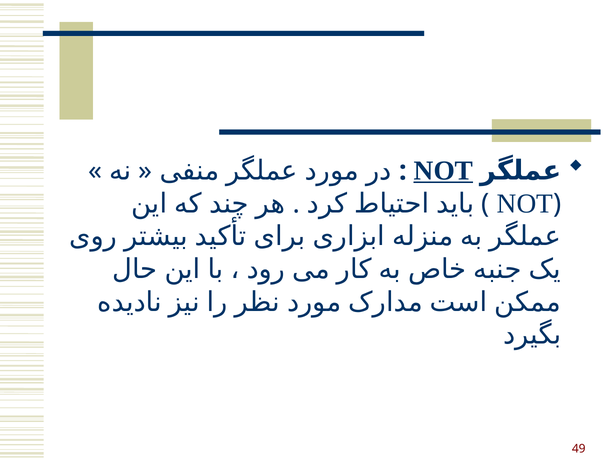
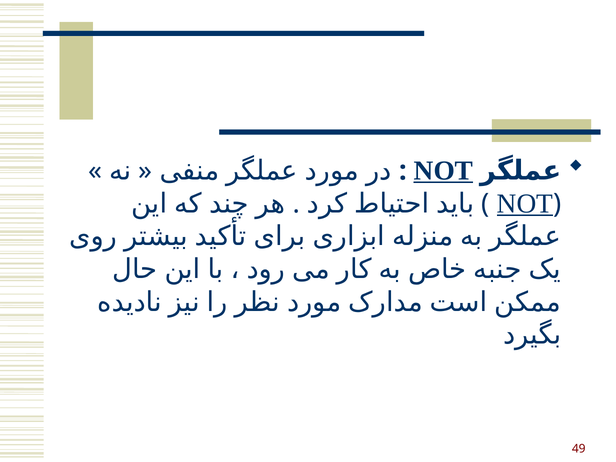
NOT underline: none -> present (525, 203)
